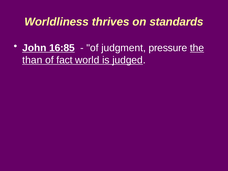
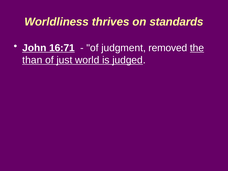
16:85: 16:85 -> 16:71 (62, 48)
pressure: pressure -> removed (168, 48)
fact: fact -> just (64, 60)
